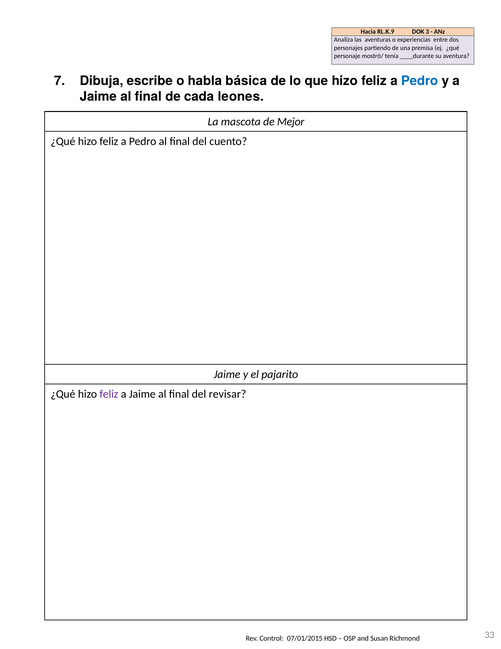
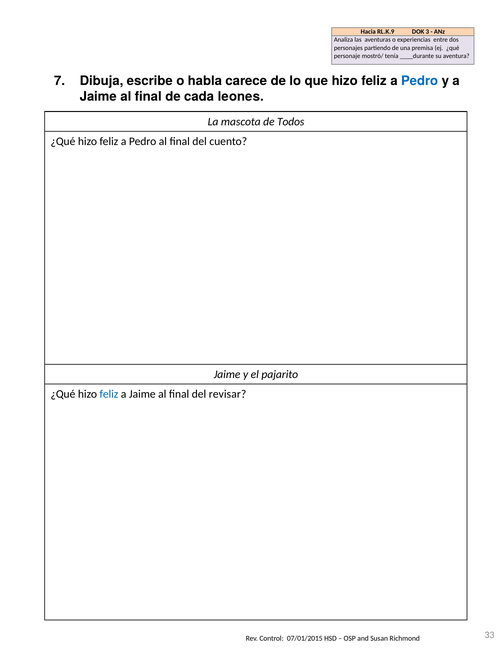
básica: básica -> carece (246, 81)
Mejor: Mejor -> Todos (291, 121)
feliz colour: purple -> blue (109, 394)
